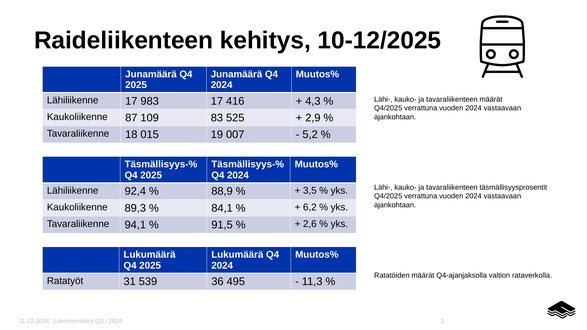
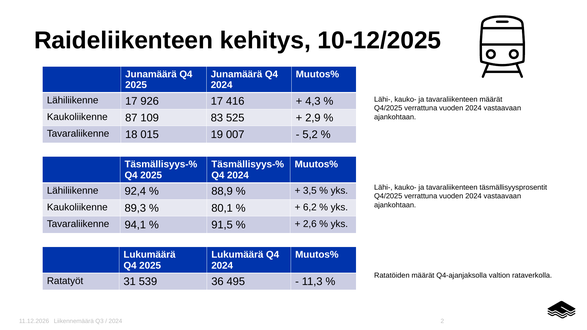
983: 983 -> 926 (150, 101)
84,1: 84,1 -> 80,1 (222, 208)
